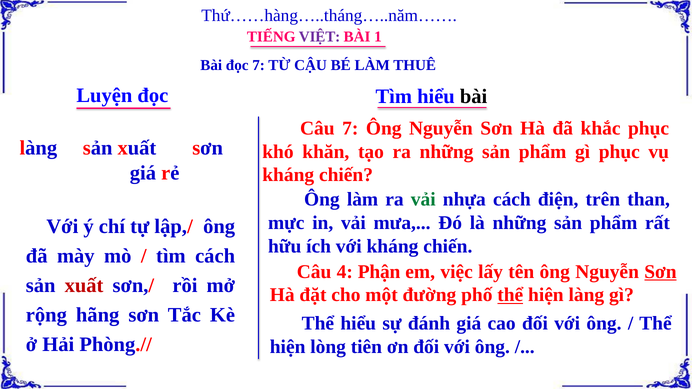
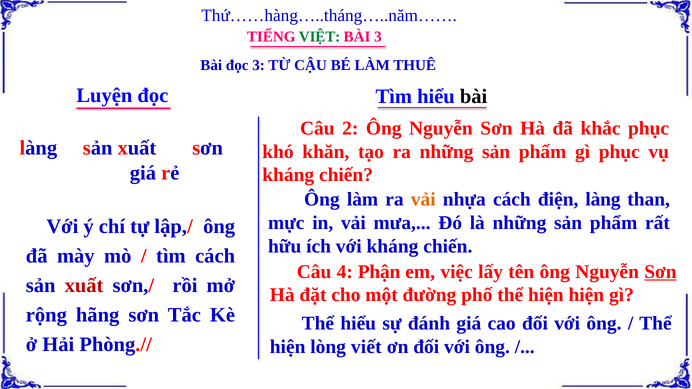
VIỆT colour: purple -> green (320, 37)
BÀI 1: 1 -> 3 (378, 37)
đọc 7: 7 -> 3 (259, 65)
Câu 7: 7 -> 2 (350, 128)
vải colour: green -> orange (423, 199)
điện trên: trên -> làng (603, 199)
thể underline: present -> none (510, 295)
hiện làng: làng -> hiện (586, 295)
tiên: tiên -> viết (366, 347)
